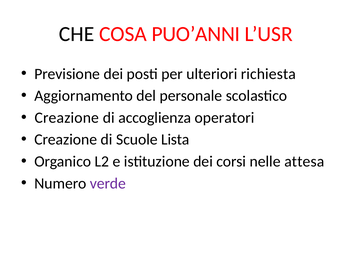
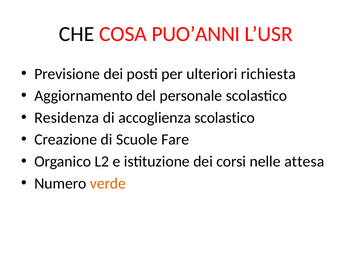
Creazione: Creazione -> Residenza (67, 118)
accoglienza operatori: operatori -> scolastico (225, 118)
Lista: Lista -> Fare (175, 140)
verde colour: purple -> orange (108, 183)
